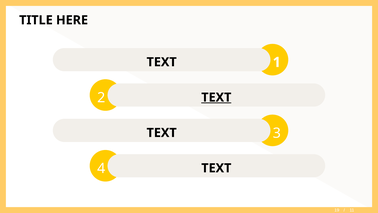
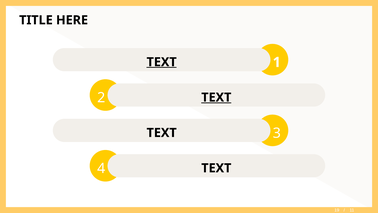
TEXT underline: none -> present (162, 62)
